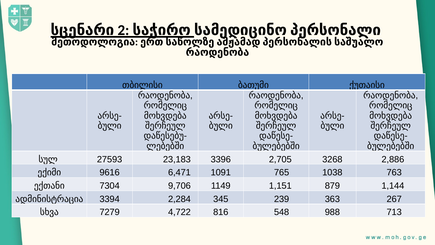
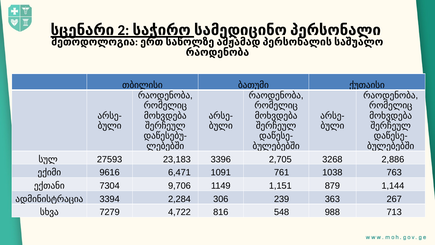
765: 765 -> 761 (282, 172)
345: 345 -> 306 (221, 199)
